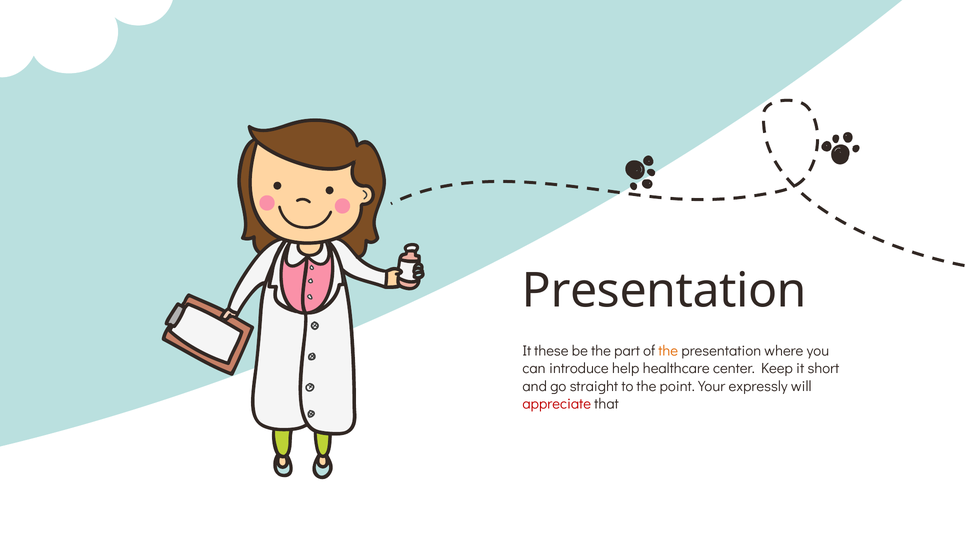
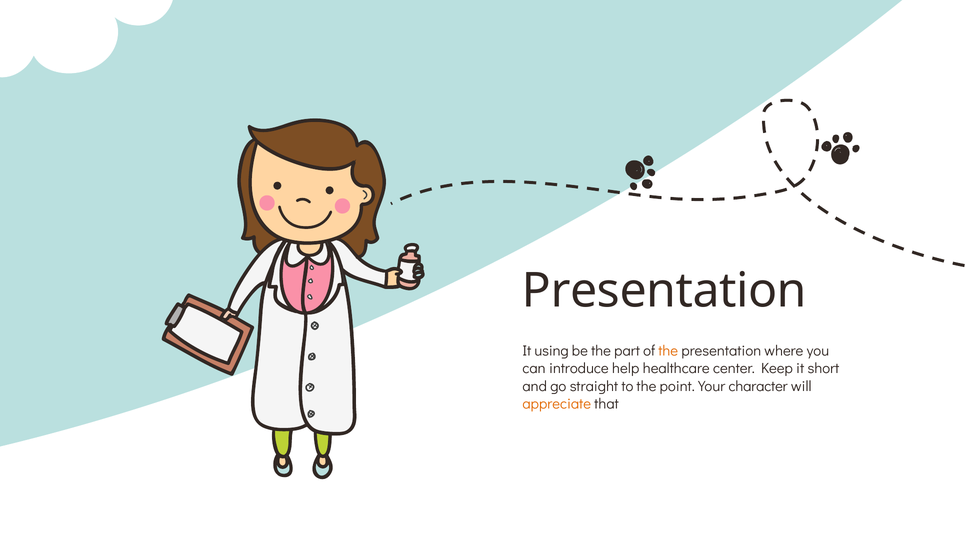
these: these -> using (552, 351)
expressly: expressly -> character (758, 386)
appreciate colour: red -> orange (557, 404)
